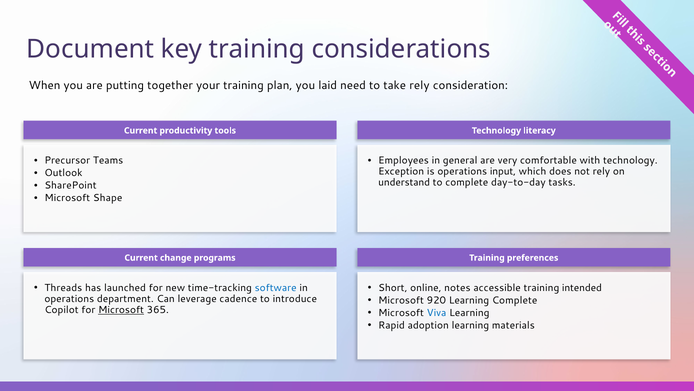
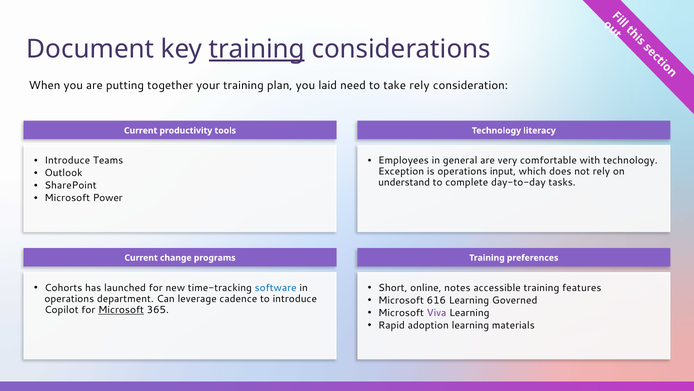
training underline: none -> present (257, 49)
Precursor: Precursor -> Introduce (67, 160)
Shape: Shape -> Power (108, 198)
Threads: Threads -> Cohorts (63, 287)
intended: intended -> features (582, 287)
920: 920 -> 616 (436, 300)
Learning Complete: Complete -> Governed (515, 300)
Viva colour: blue -> purple (437, 312)
